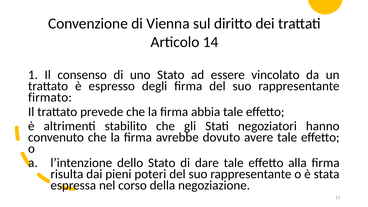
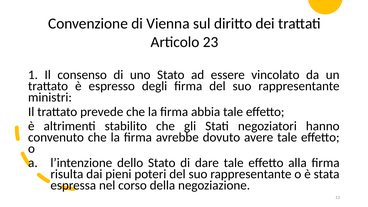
14: 14 -> 23 (211, 42)
firmato: firmato -> ministri (50, 97)
